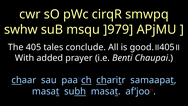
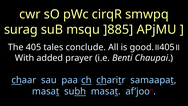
swhw: swhw -> surag (21, 29)
]979: ]979 -> ]885 (118, 29)
